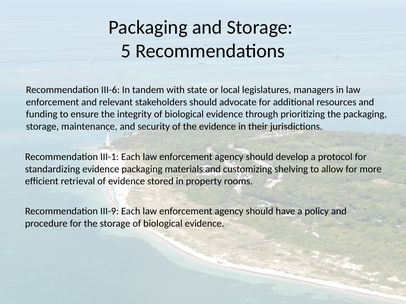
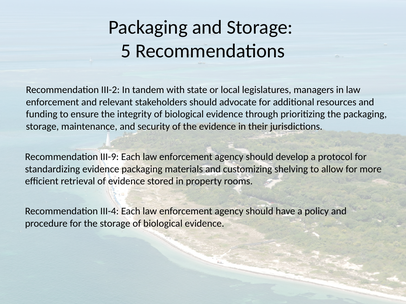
III-6: III-6 -> III-2 (110, 90)
III-1: III-1 -> III-9 (110, 157)
III-9: III-9 -> III-4 (110, 212)
